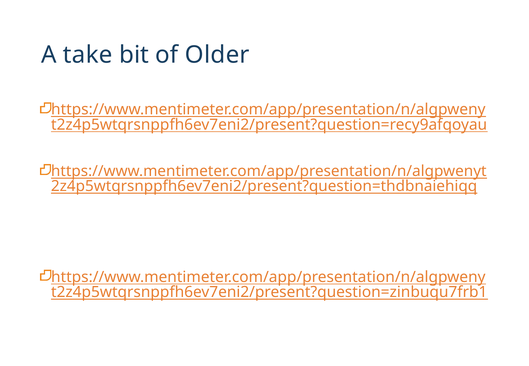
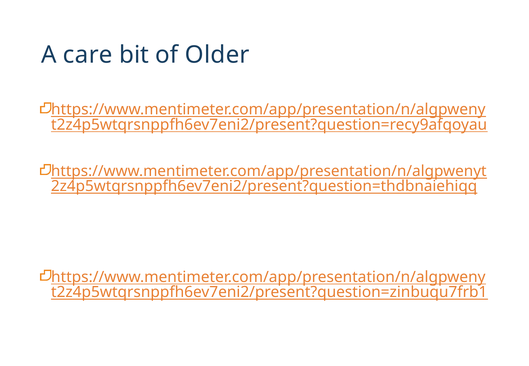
take: take -> care (88, 55)
